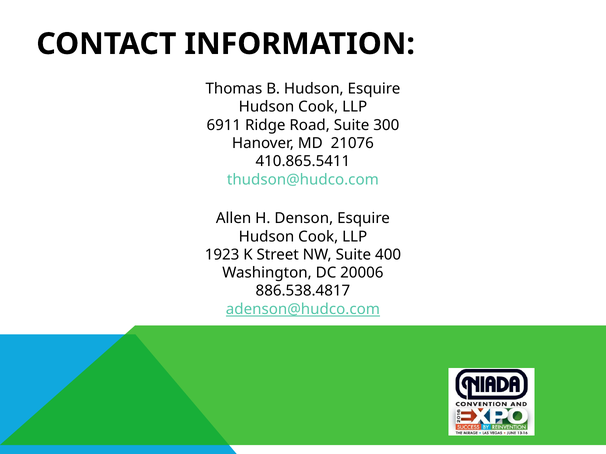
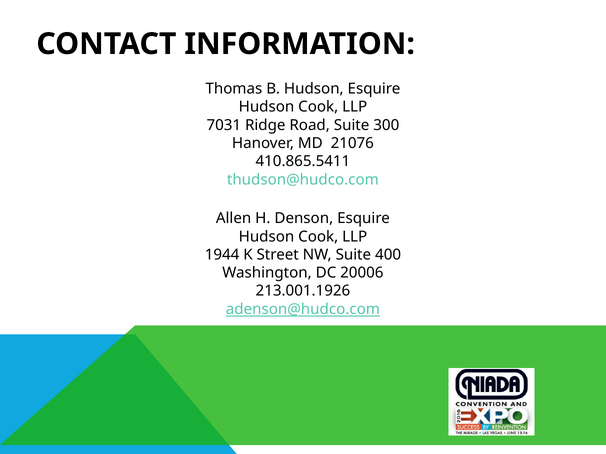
6911: 6911 -> 7031 (224, 125)
1923: 1923 -> 1944 (222, 255)
886.538.4817: 886.538.4817 -> 213.001.1926 (303, 291)
